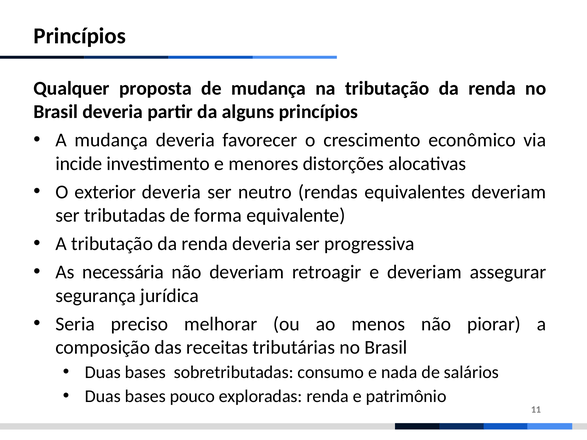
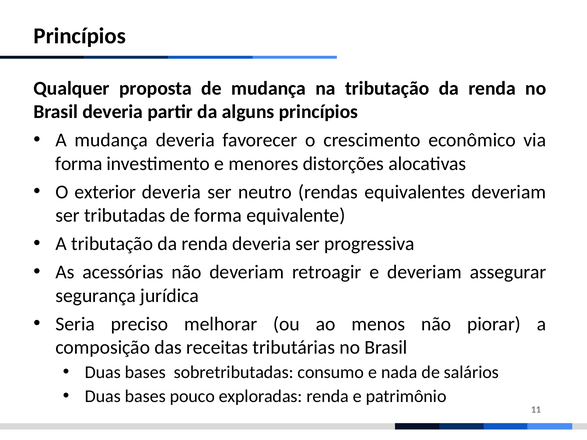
incide: incide -> forma (79, 164)
necessária: necessária -> acessórias (123, 272)
